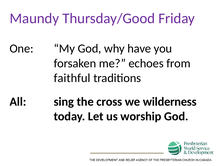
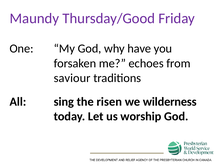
faithful: faithful -> saviour (72, 78)
cross: cross -> risen (109, 102)
